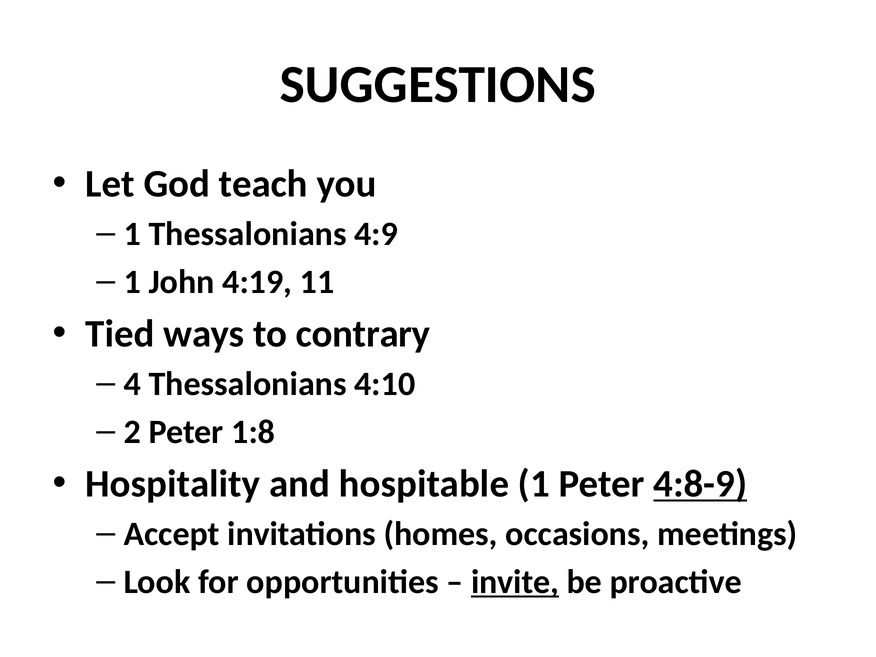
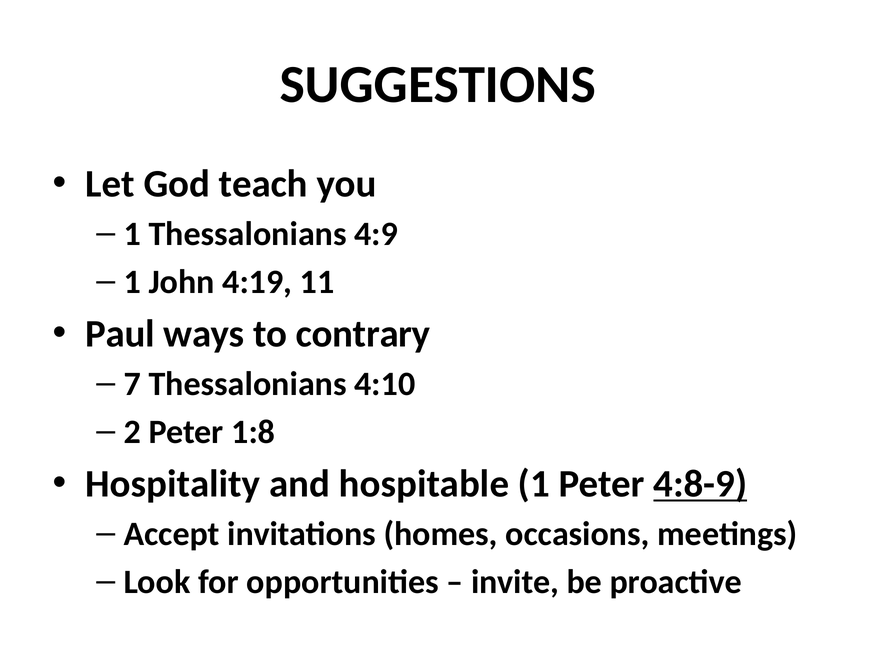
Tied: Tied -> Paul (120, 334)
4: 4 -> 7 (132, 384)
invite underline: present -> none (515, 582)
